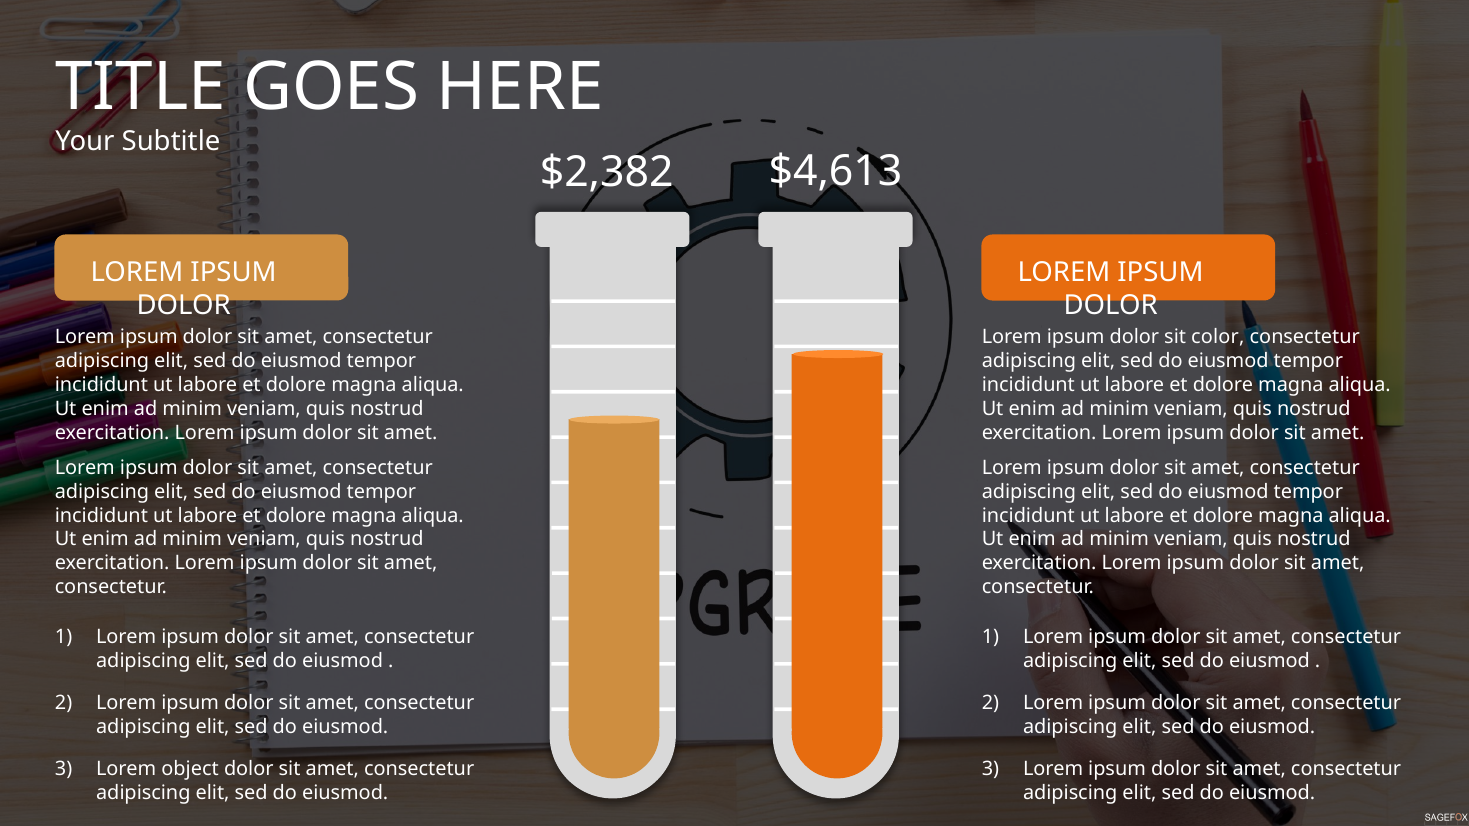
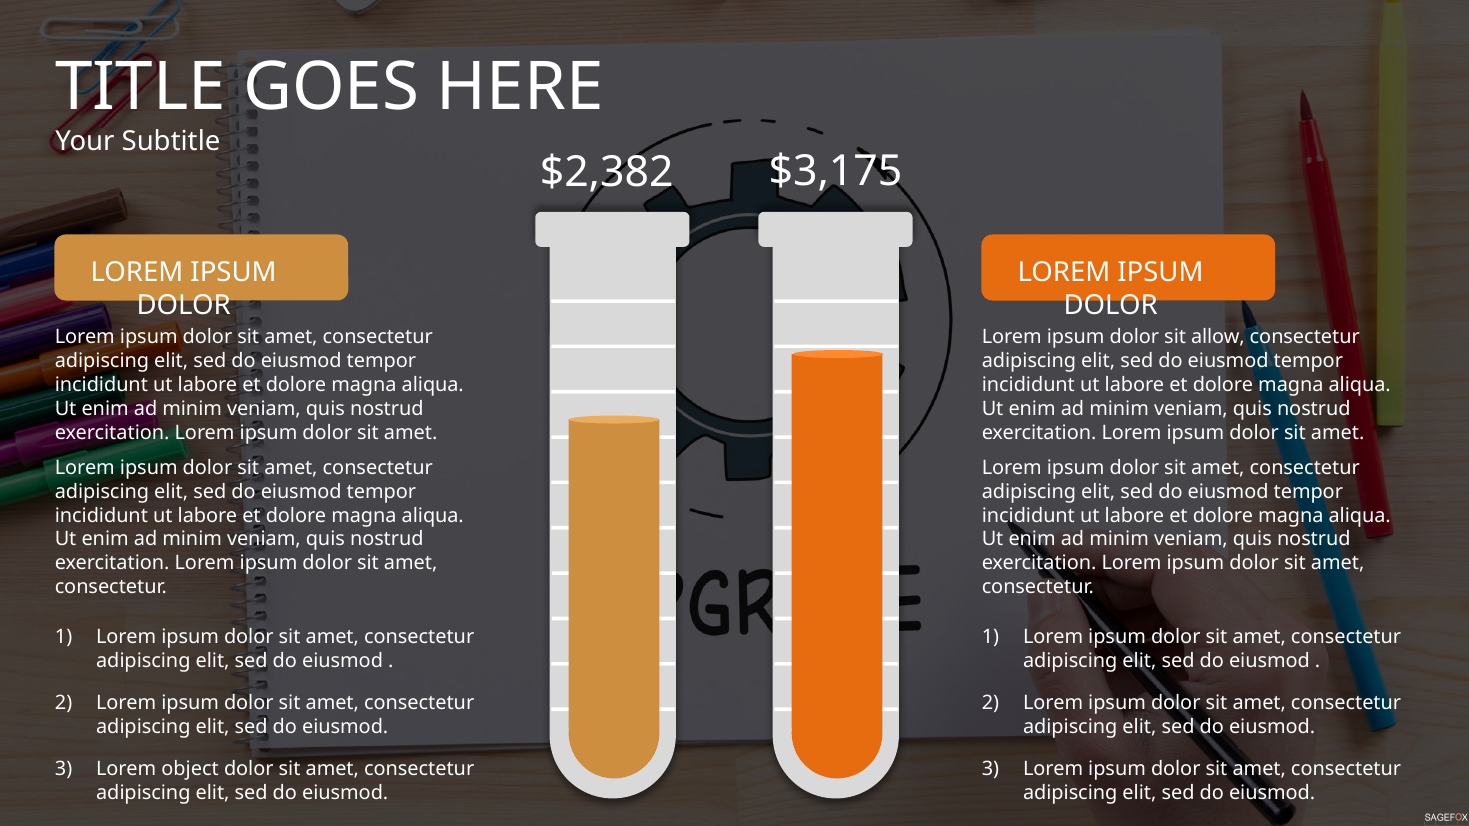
$4,613: $4,613 -> $3,175 (836, 172)
color: color -> allow (1218, 337)
